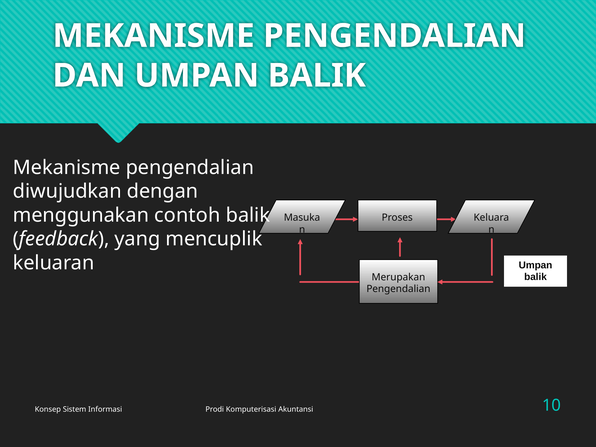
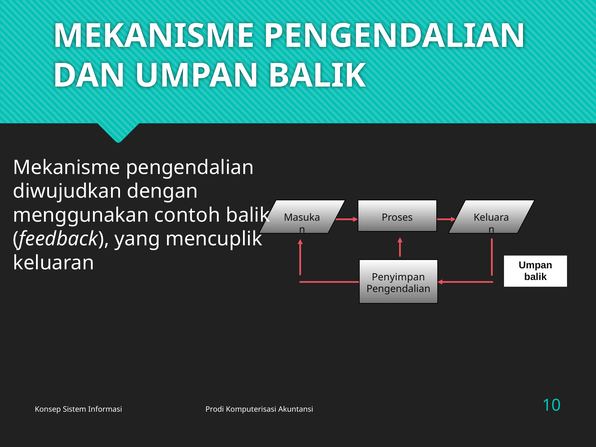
Merupakan: Merupakan -> Penyimpan (398, 277)
